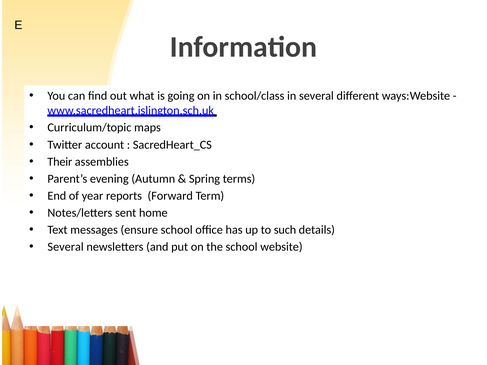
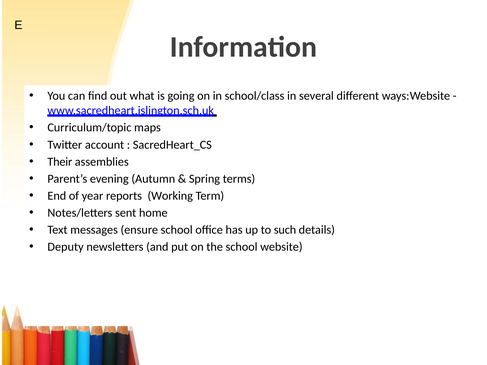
Forward: Forward -> Working (170, 196)
Several: Several -> Deputy (66, 247)
